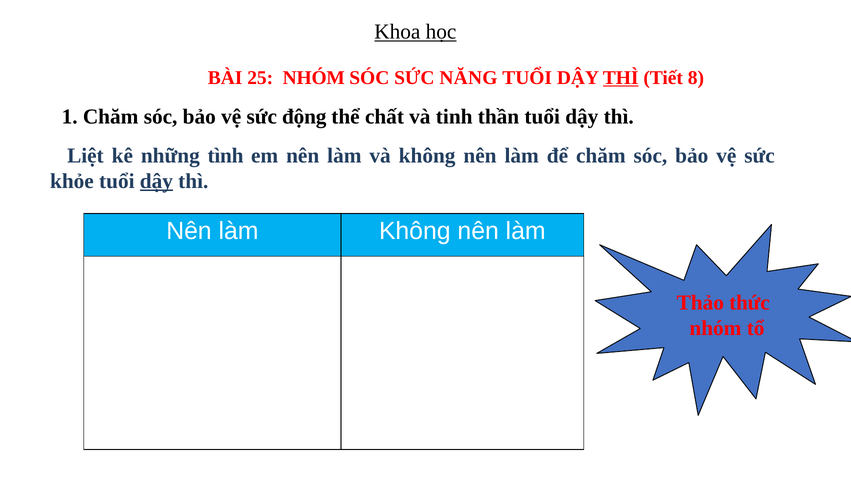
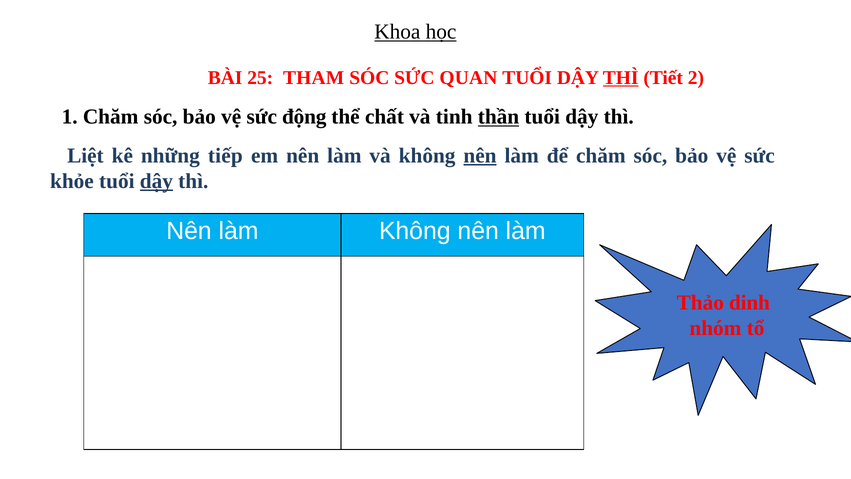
25 NHÓM: NHÓM -> THAM (314, 78)
NĂNG: NĂNG -> QUAN (468, 78)
8: 8 -> 2 (696, 78)
thần underline: none -> present (499, 117)
tình: tình -> tiếp (225, 155)
nên underline: none -> present (480, 155)
thức: thức -> dinh (749, 302)
